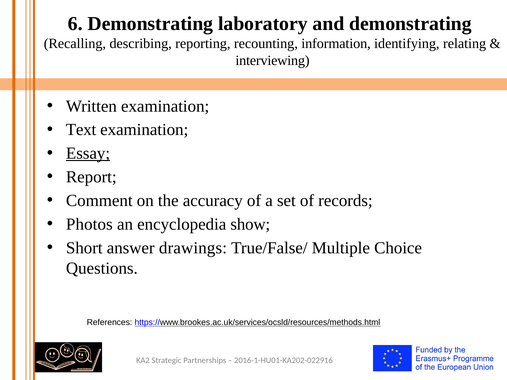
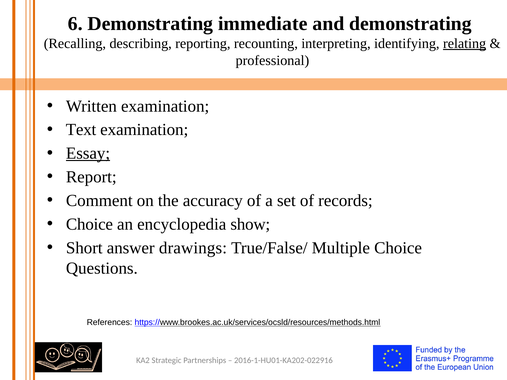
laboratory: laboratory -> immediate (263, 24)
information: information -> interpreting (336, 44)
relating underline: none -> present (465, 44)
interviewing: interviewing -> professional (272, 60)
Photos: Photos -> Choice (89, 224)
